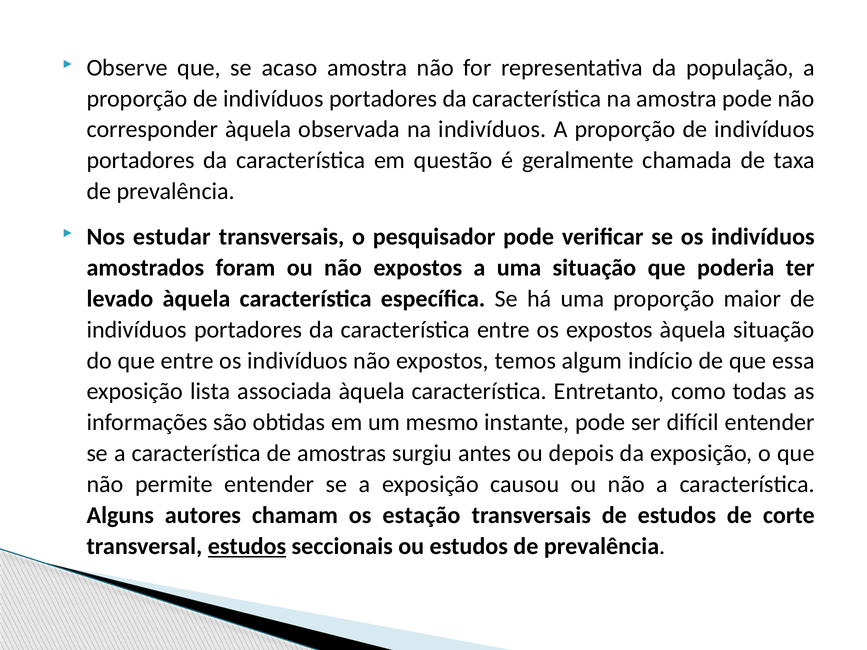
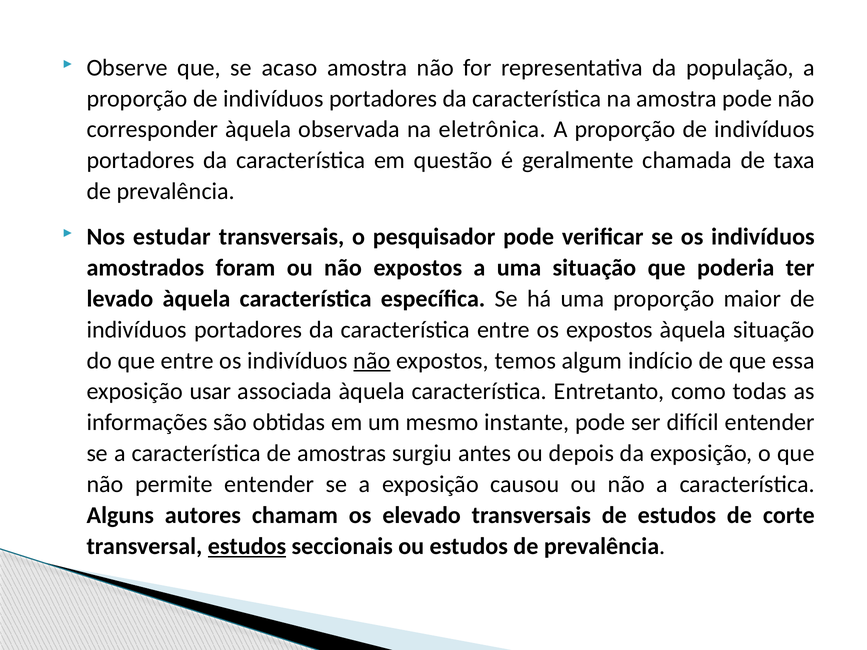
na indivíduos: indivíduos -> eletrônica (492, 130)
não underline: none -> present (372, 361)
lista: lista -> usar (210, 392)
estação: estação -> elevado (422, 516)
